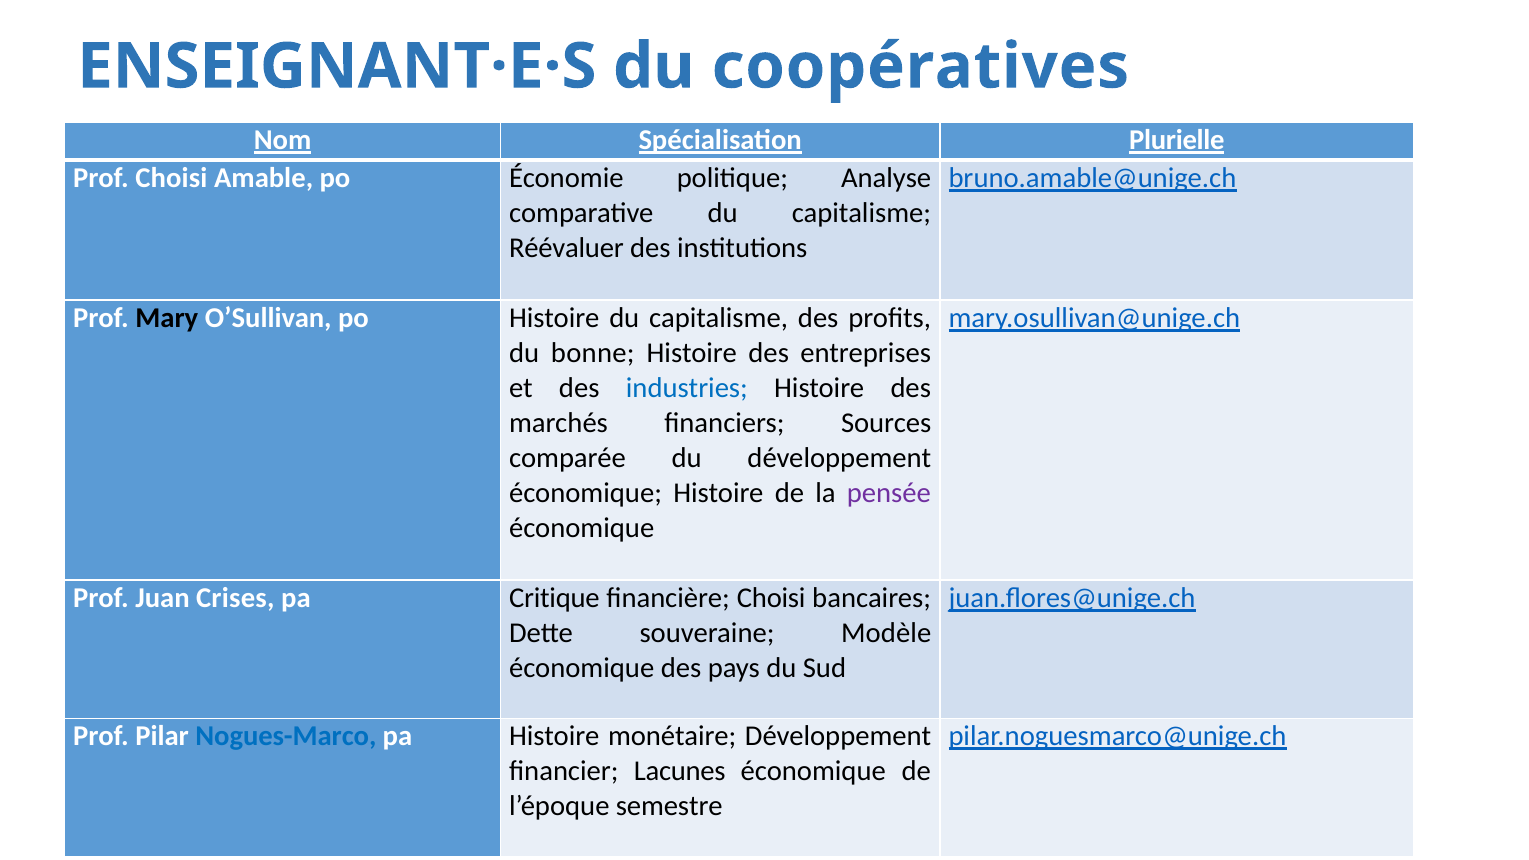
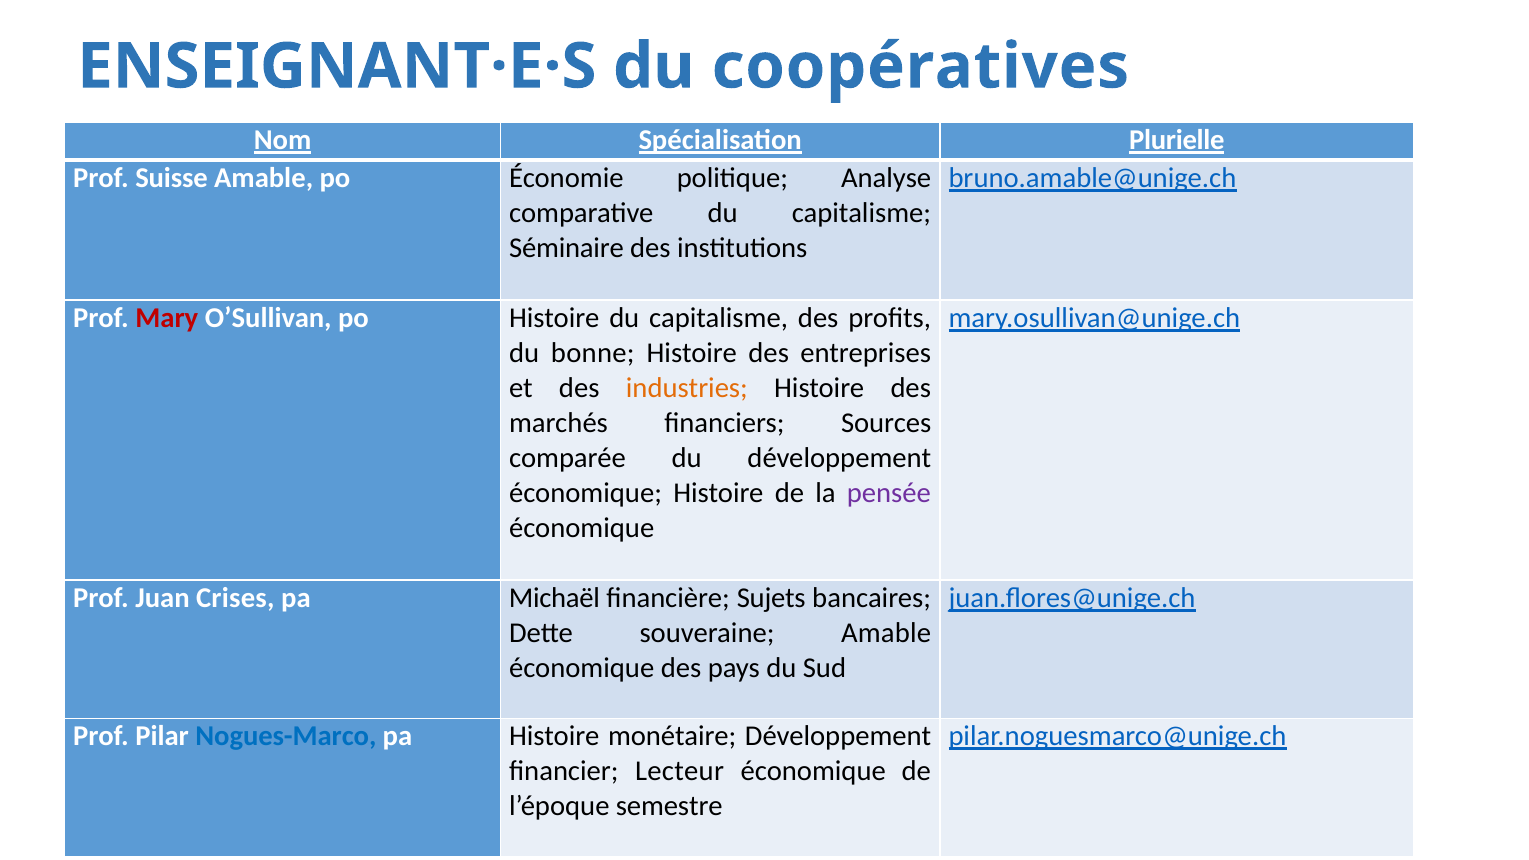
Prof Choisi: Choisi -> Suisse (172, 178)
Réévaluer: Réévaluer -> Séminaire (566, 248)
Mary colour: black -> red (167, 318)
industries colour: blue -> orange (687, 388)
Critique: Critique -> Michaël (554, 598)
financière Choisi: Choisi -> Sujets (771, 598)
souveraine Modèle: Modèle -> Amable (886, 633)
Lacunes: Lacunes -> Lecteur (680, 771)
